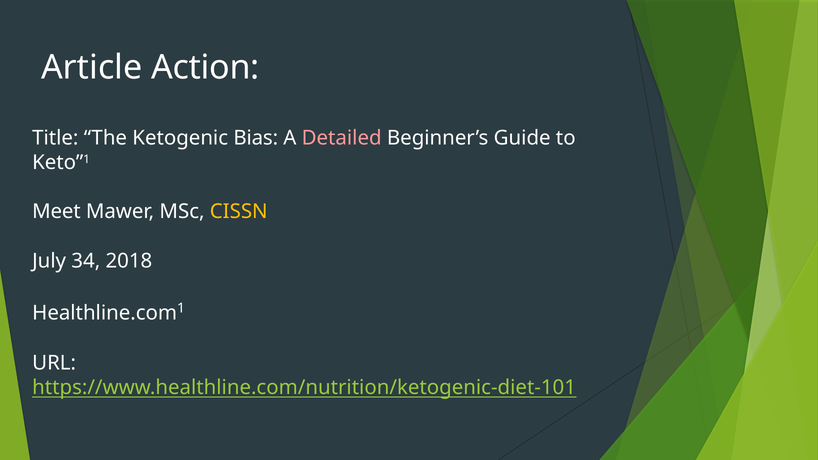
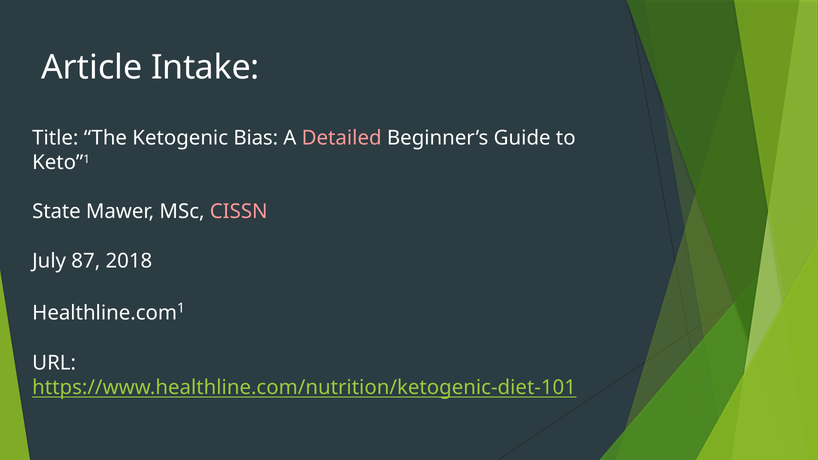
Action: Action -> Intake (205, 67)
Meet: Meet -> State (56, 212)
CISSN colour: yellow -> pink (239, 212)
34: 34 -> 87 (86, 261)
